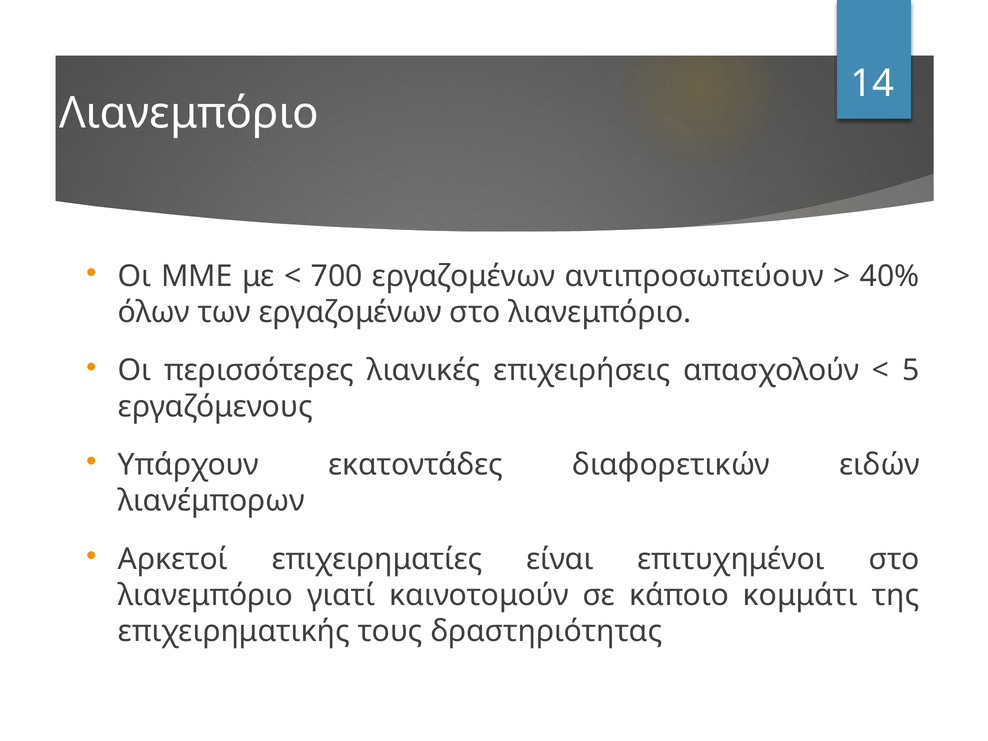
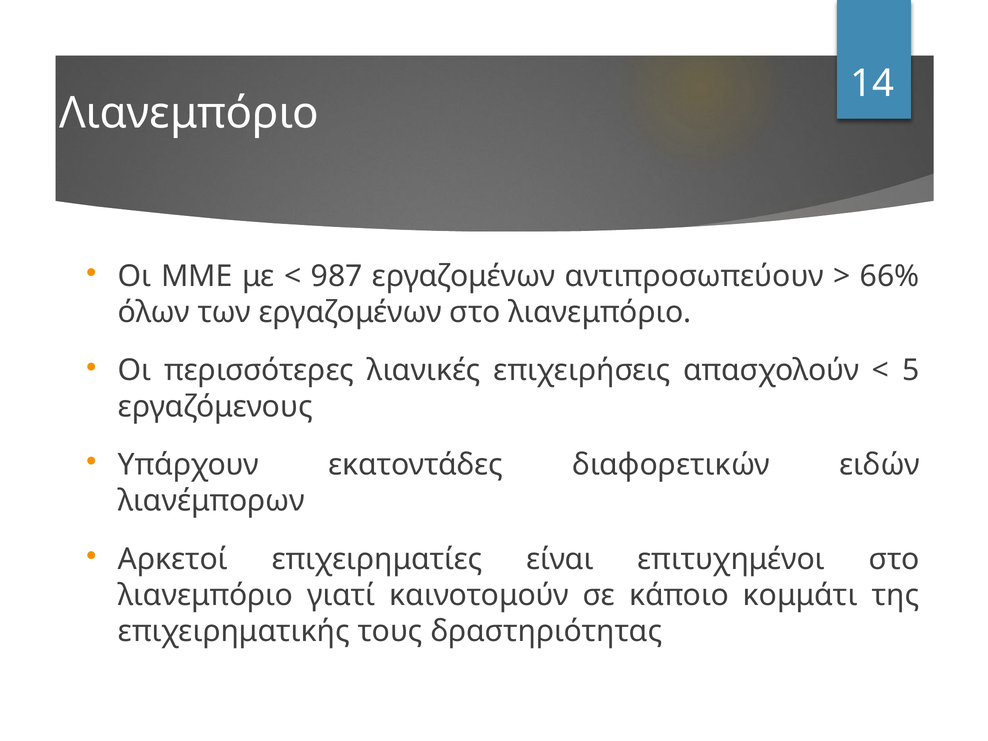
700: 700 -> 987 (337, 276)
40%: 40% -> 66% (890, 276)
